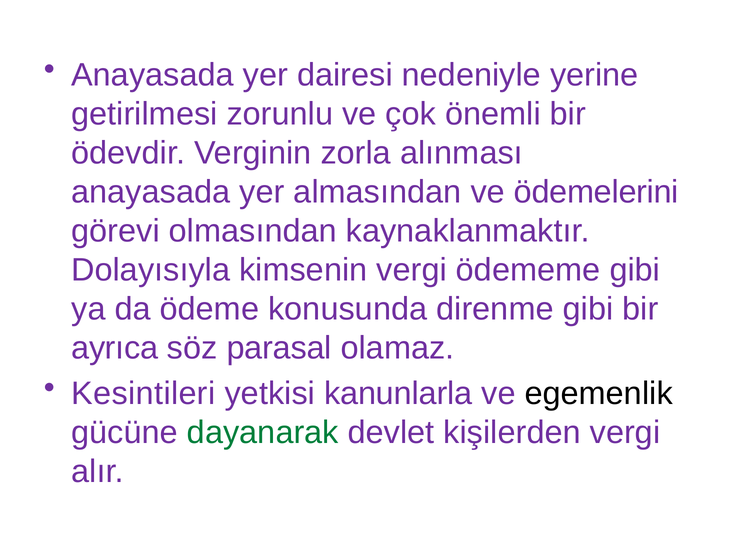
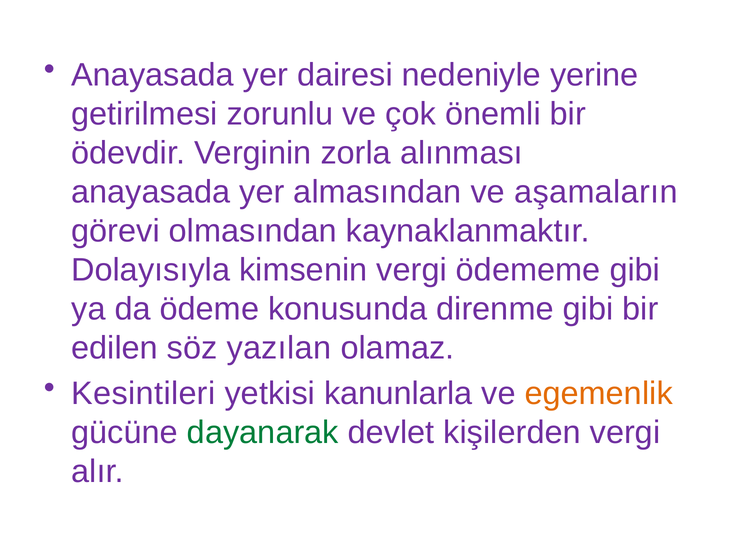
ödemelerini: ödemelerini -> aşamaların (596, 192)
ayrıca: ayrıca -> edilen (115, 348)
parasal: parasal -> yazılan (279, 348)
egemenlik colour: black -> orange (599, 394)
